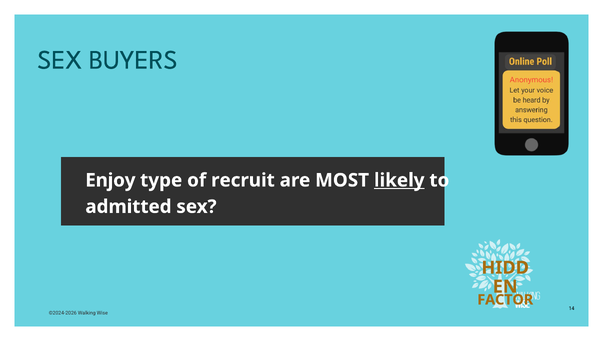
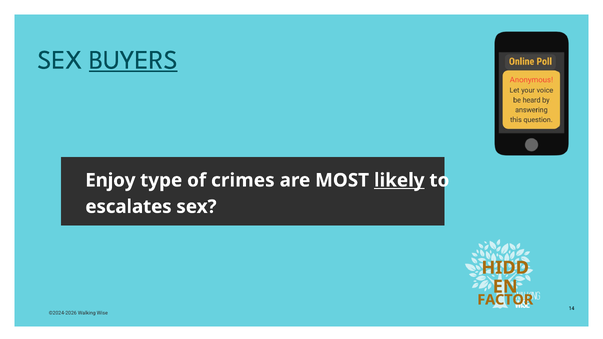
BUYERS underline: none -> present (133, 60)
recruit: recruit -> crimes (243, 180)
admitted: admitted -> escalates (128, 207)
